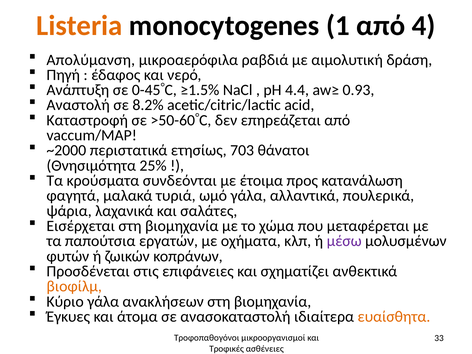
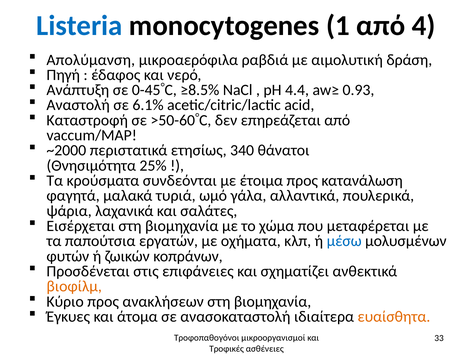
Listeria colour: orange -> blue (79, 26)
≥1.5%: ≥1.5% -> ≥8.5% (200, 90)
8.2%: 8.2% -> 6.1% (148, 105)
703: 703 -> 340 (242, 150)
μέσω colour: purple -> blue (344, 241)
Κύριο γάλα: γάλα -> προς (103, 302)
